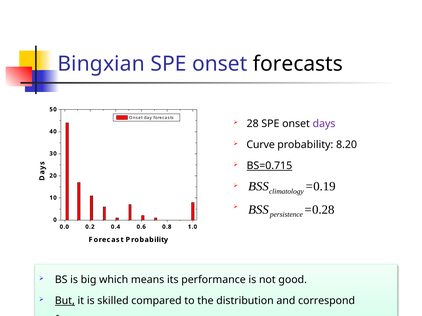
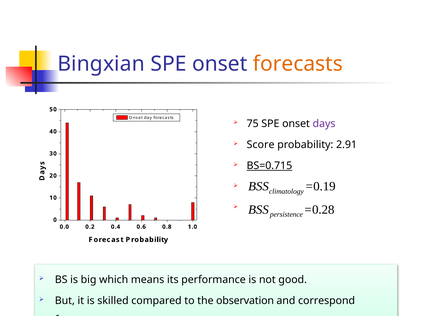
forecasts colour: black -> orange (298, 64)
28: 28 -> 75 (253, 124)
Curve: Curve -> Score (261, 145)
8.20: 8.20 -> 2.91 (347, 145)
But underline: present -> none (65, 301)
distribution: distribution -> observation (245, 301)
